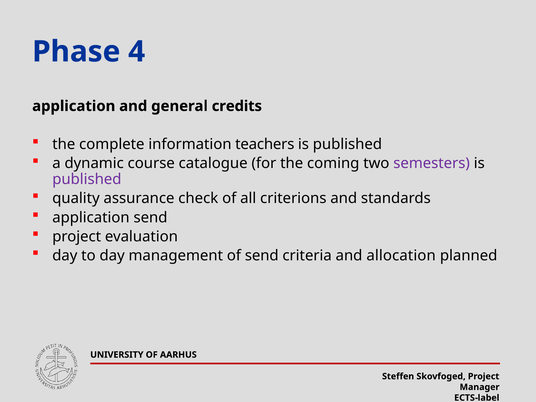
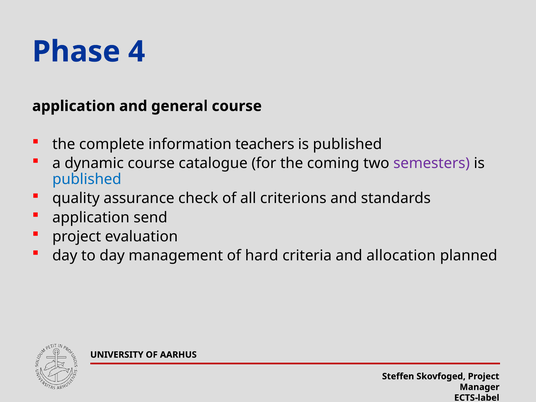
general credits: credits -> course (237, 106)
published colour: purple -> blue (87, 179)
of send: send -> hard (262, 256)
